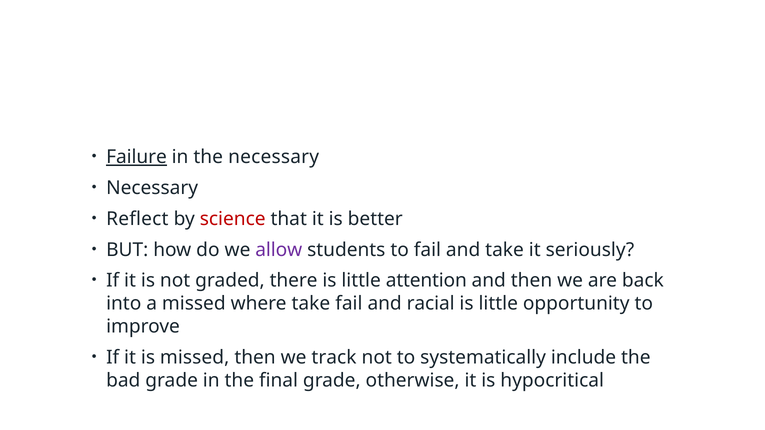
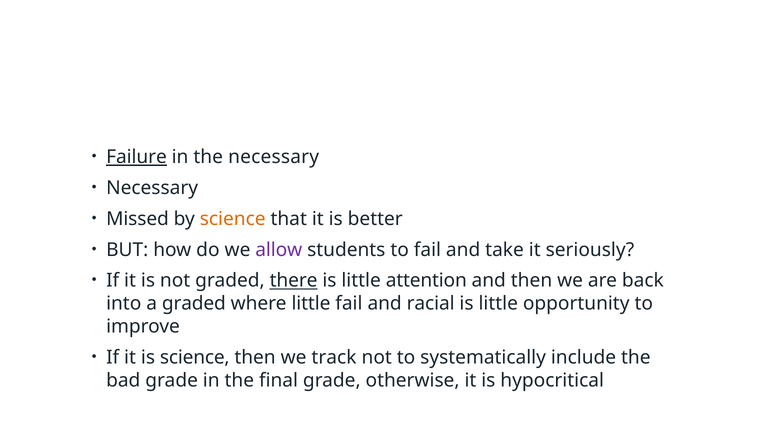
Reflect: Reflect -> Missed (137, 219)
science colour: red -> orange (233, 219)
there underline: none -> present (294, 281)
a missed: missed -> graded (194, 304)
where take: take -> little (311, 304)
is missed: missed -> science (195, 358)
